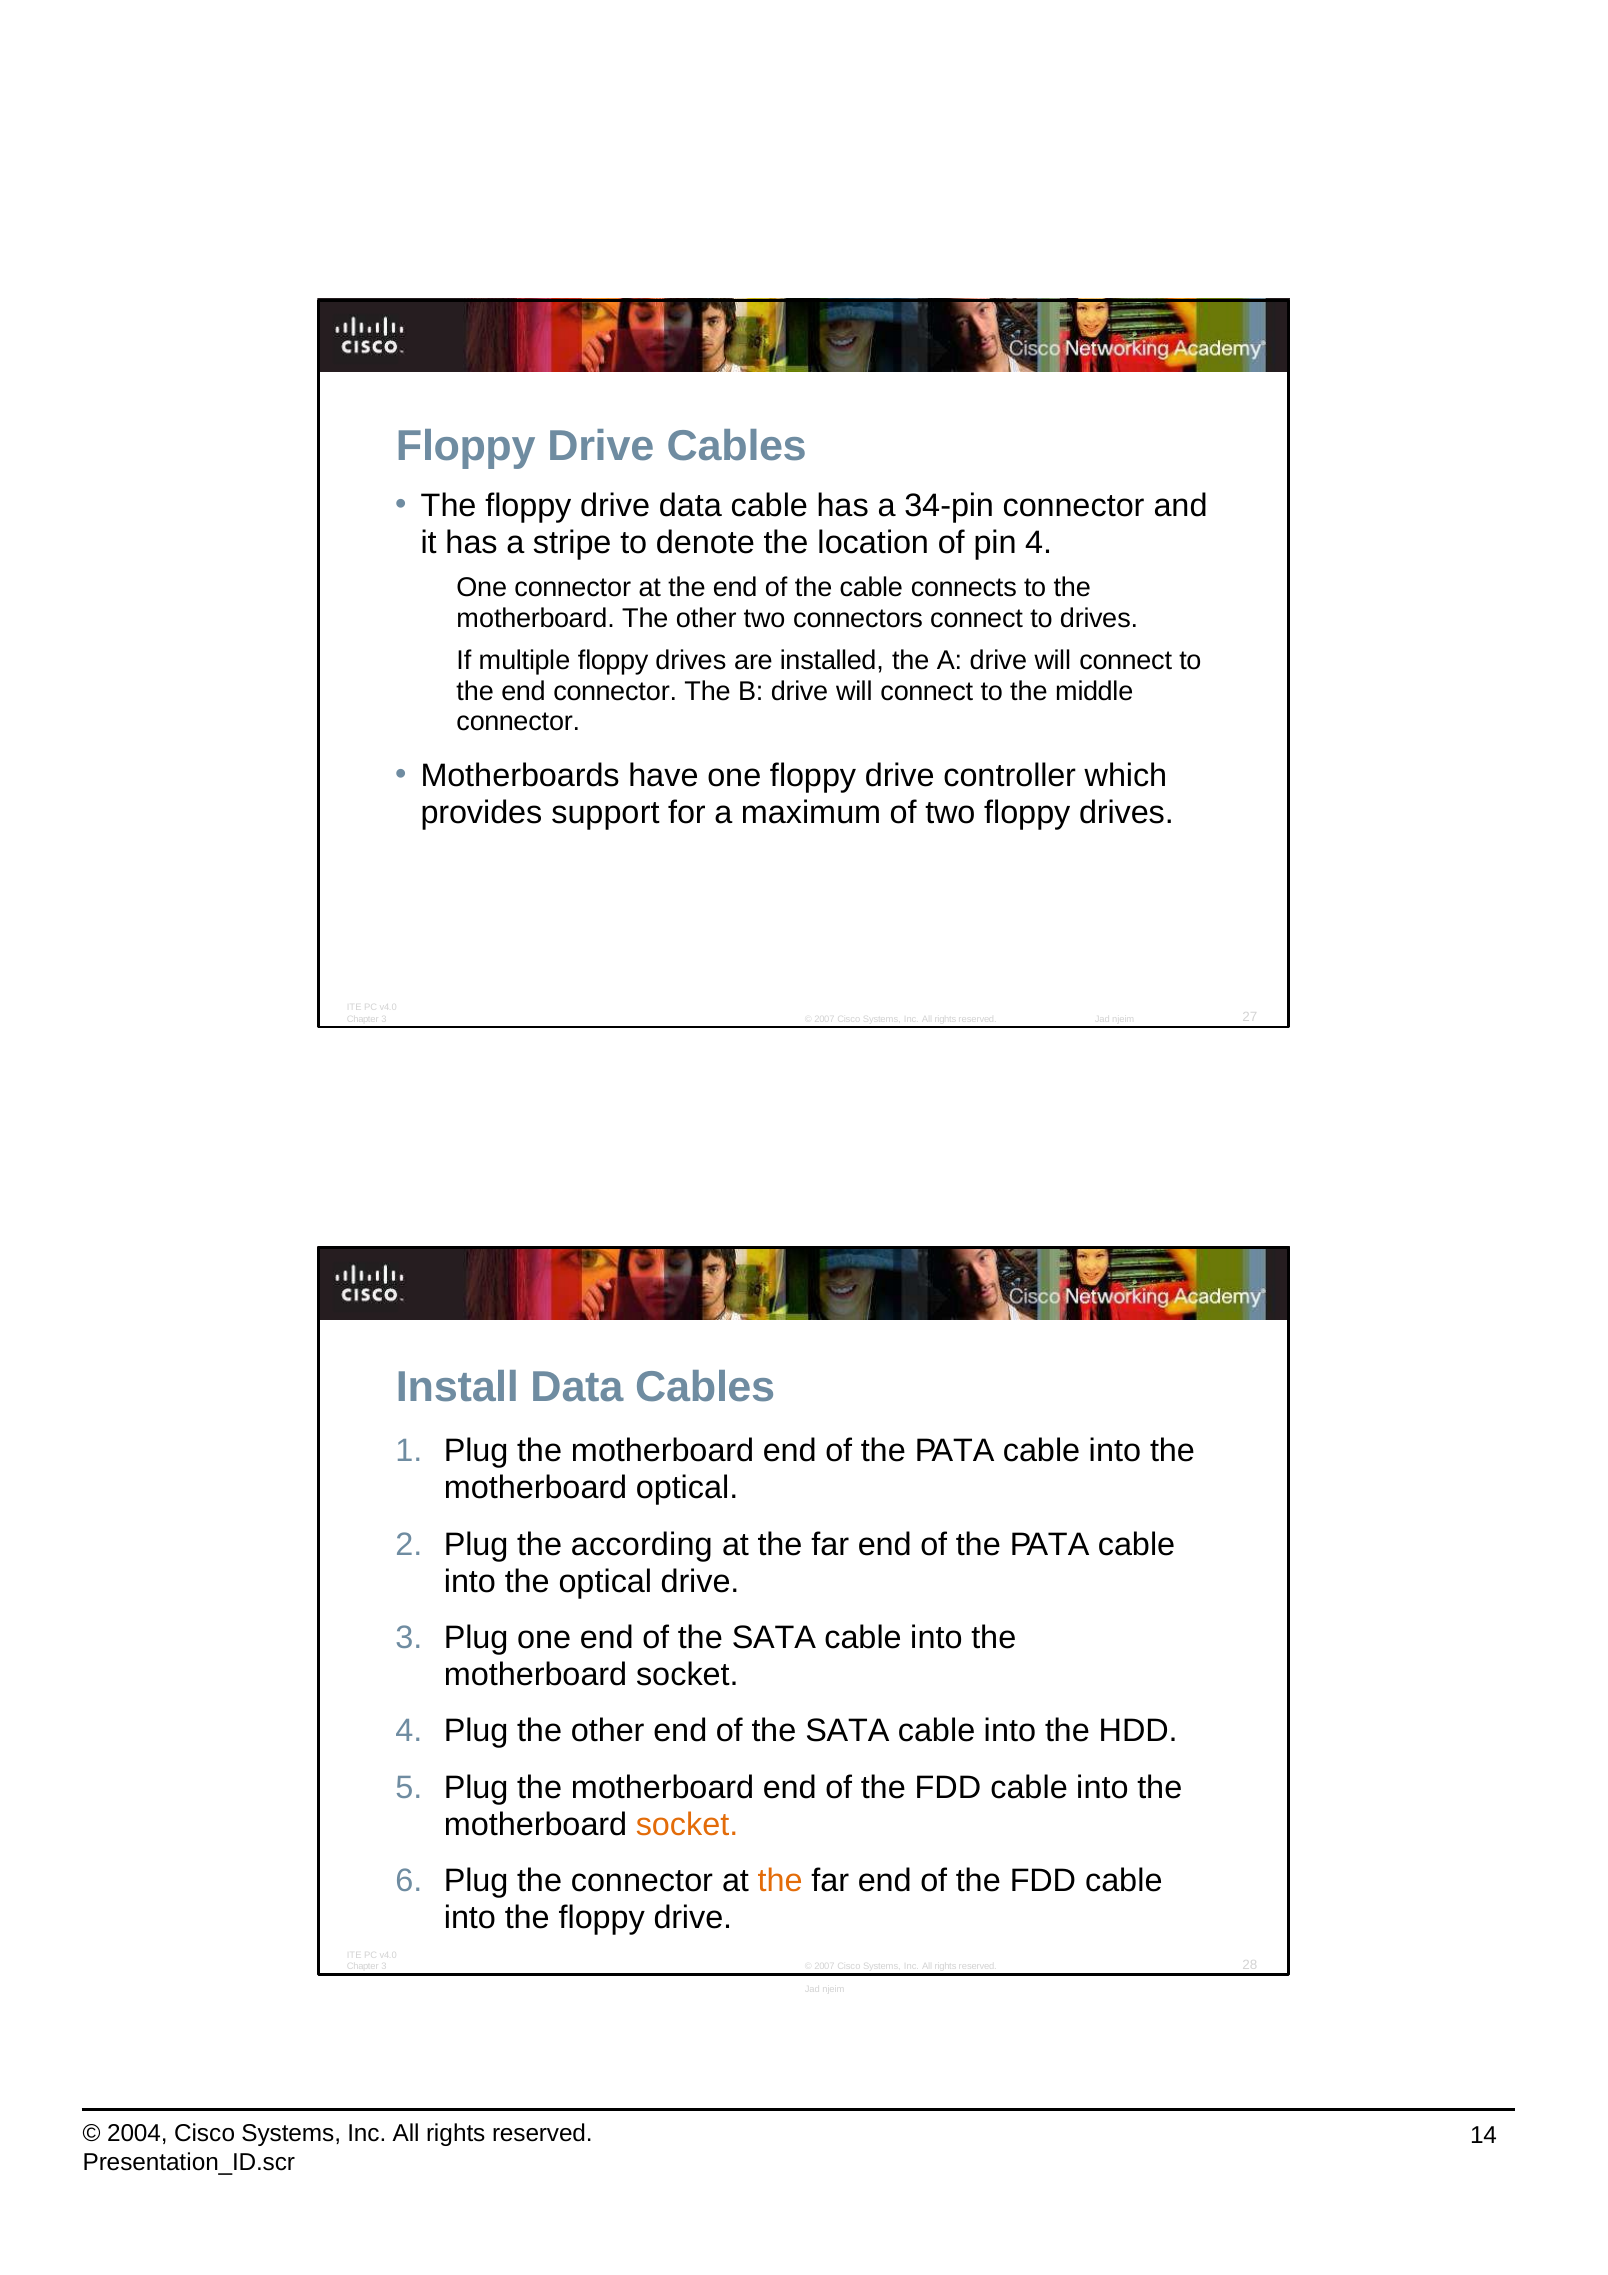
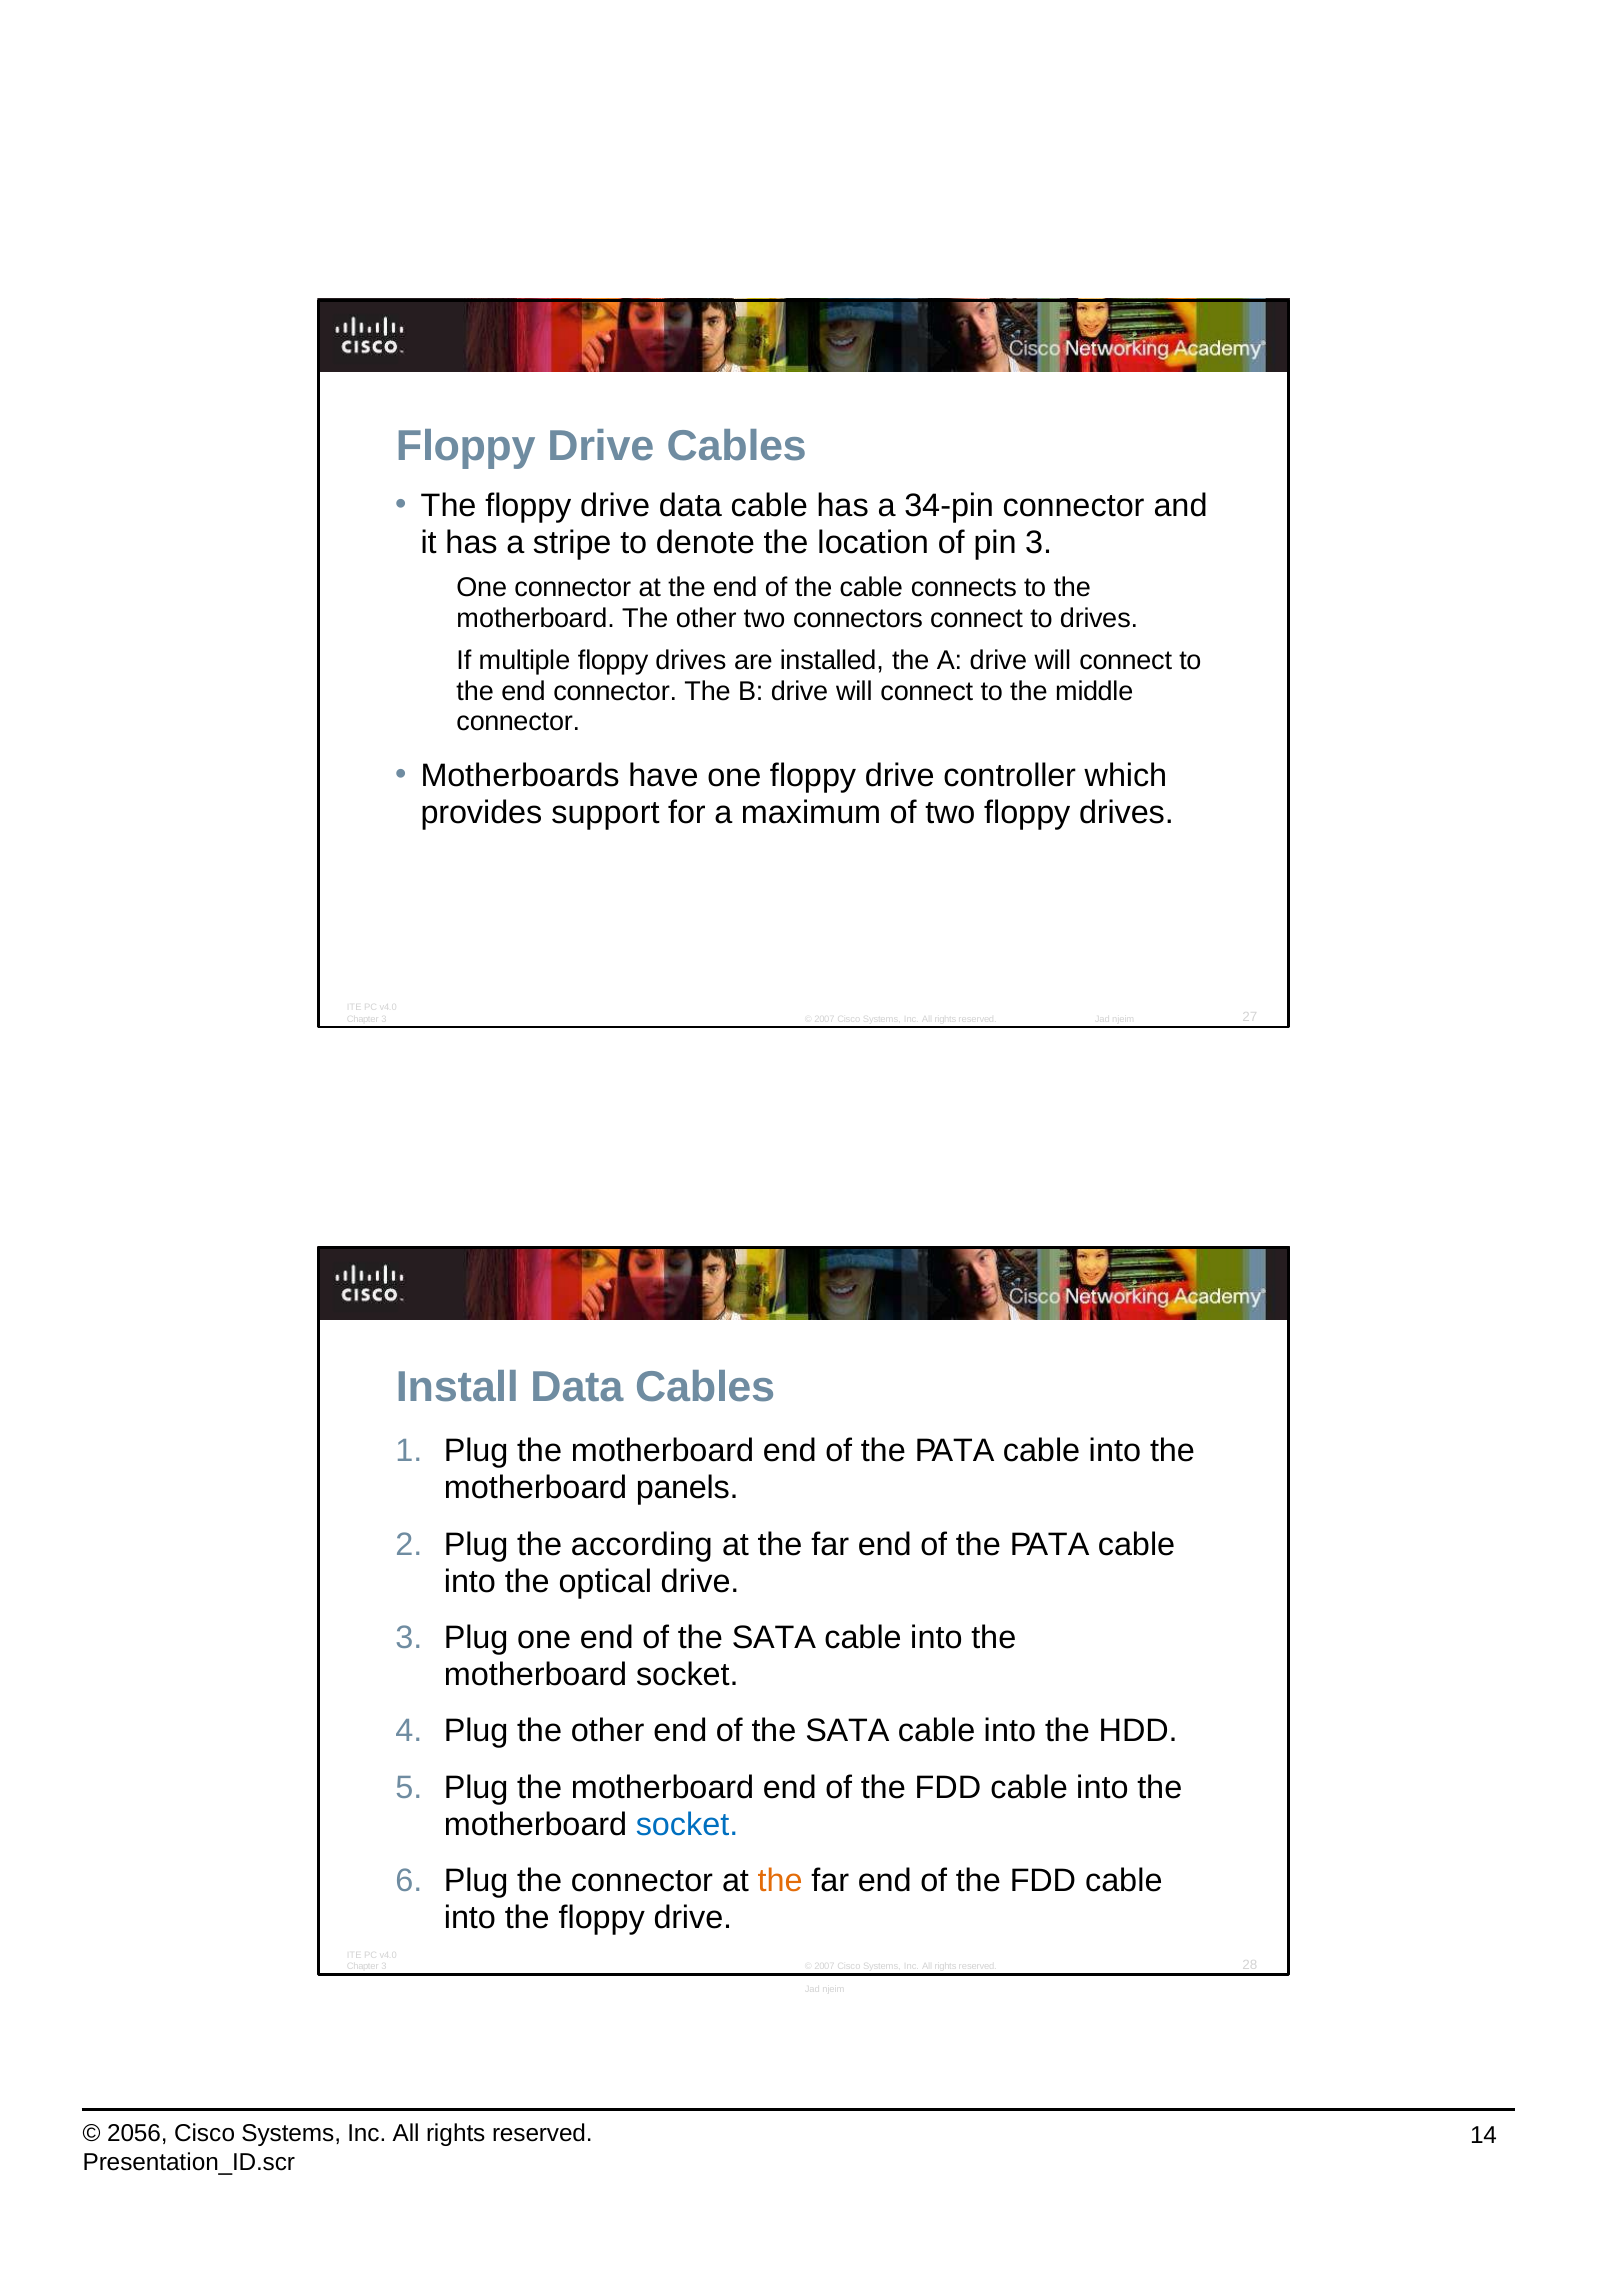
pin 4: 4 -> 3 (1039, 543)
motherboard optical: optical -> panels (687, 1489)
socket colour: orange -> blue (687, 1825)
2004: 2004 -> 2056 (137, 2134)
